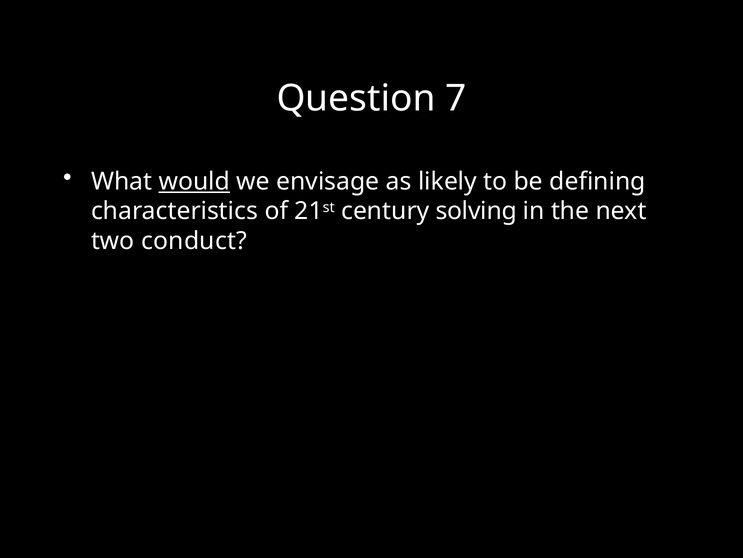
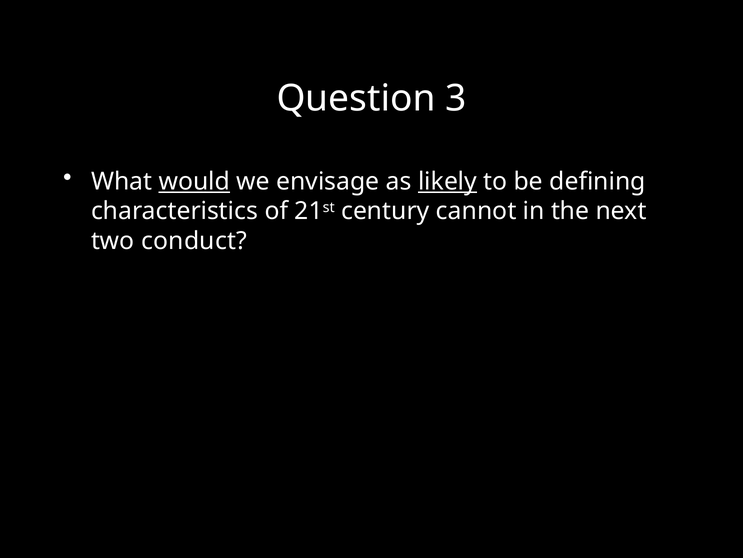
7: 7 -> 3 (456, 99)
likely underline: none -> present (448, 181)
solving: solving -> cannot (476, 211)
